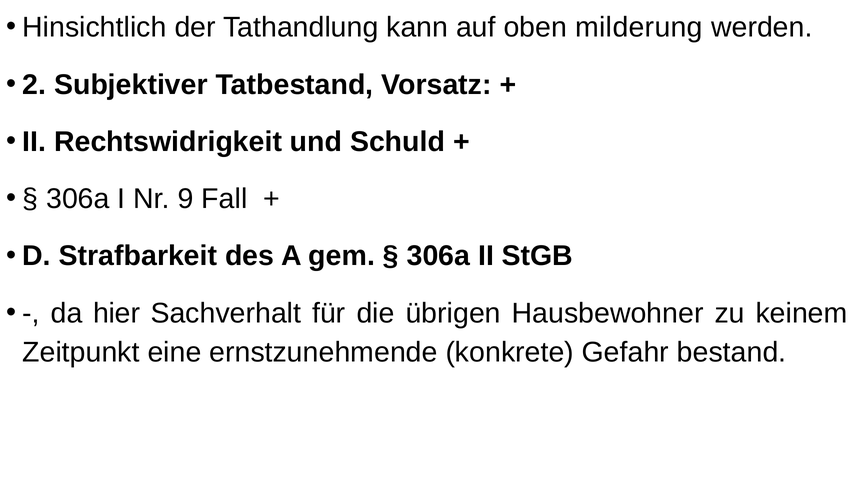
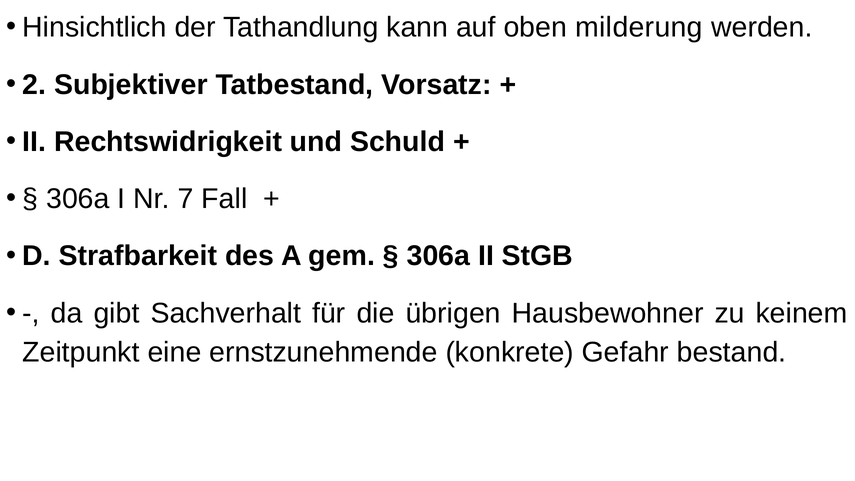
9: 9 -> 7 (186, 199)
hier: hier -> gibt (117, 313)
